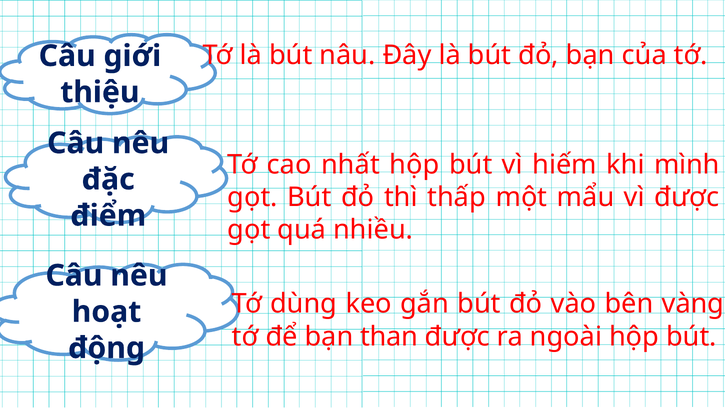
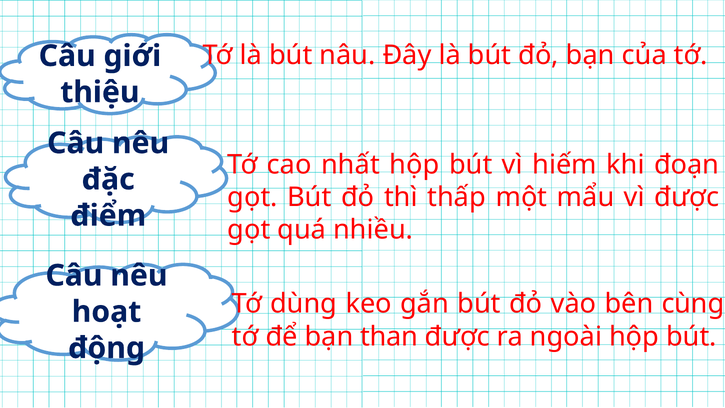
mình: mình -> đoạn (687, 164)
vàng: vàng -> cùng (693, 304)
